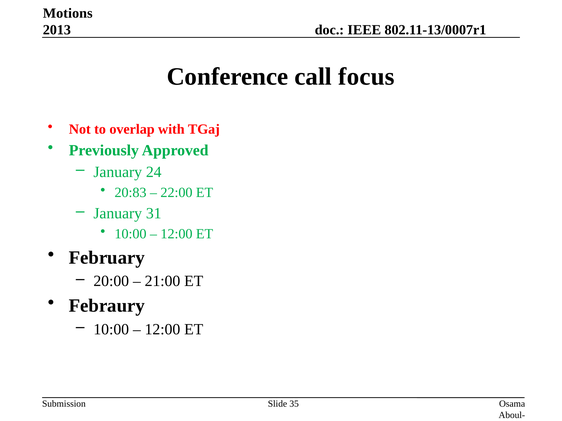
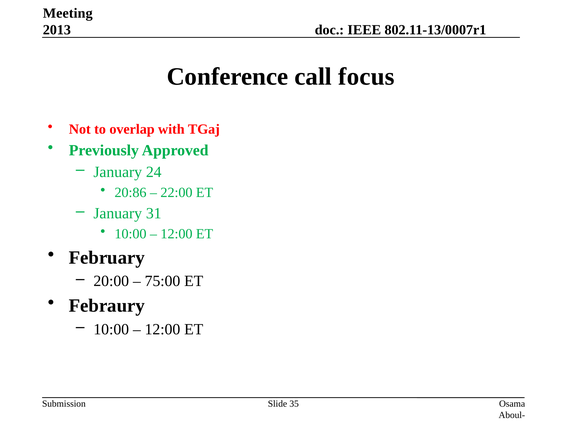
Motions: Motions -> Meeting (68, 13)
20:83: 20:83 -> 20:86 (131, 193)
21:00: 21:00 -> 75:00 (162, 282)
